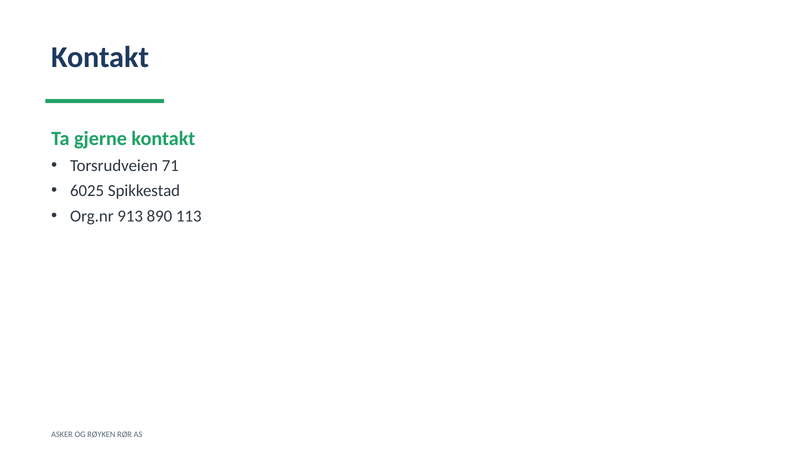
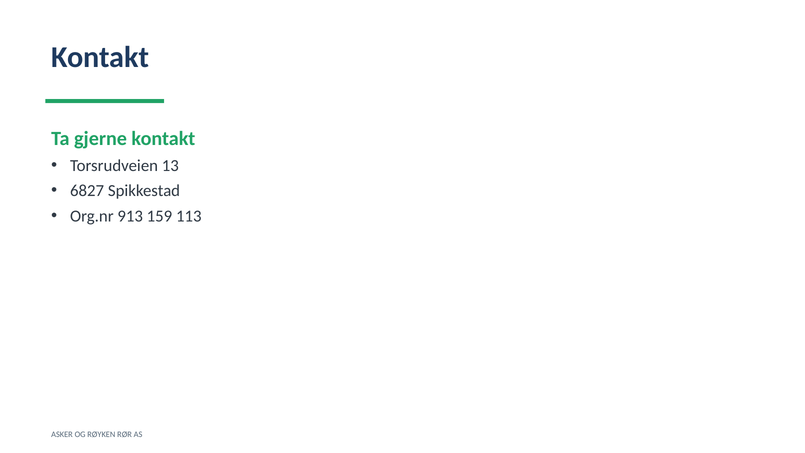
71: 71 -> 13 (170, 166)
6025: 6025 -> 6827 (87, 191)
890: 890 -> 159 (159, 216)
